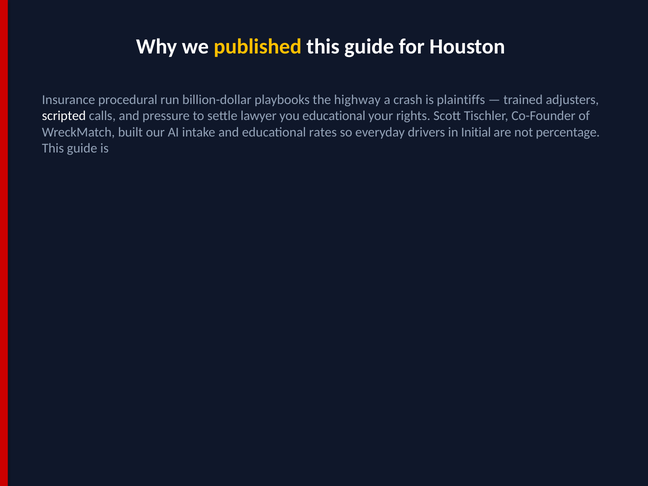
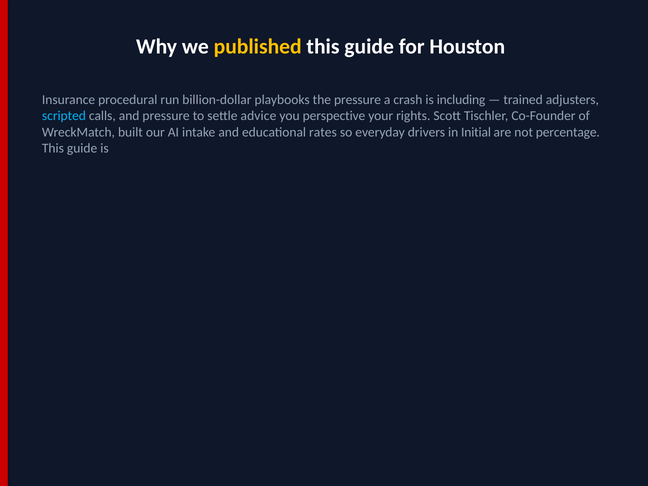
the highway: highway -> pressure (358, 100)
plaintiffs: plaintiffs -> including (461, 100)
scripted colour: white -> light blue (64, 116)
lawyer: lawyer -> advice (258, 116)
you educational: educational -> perspective (334, 116)
